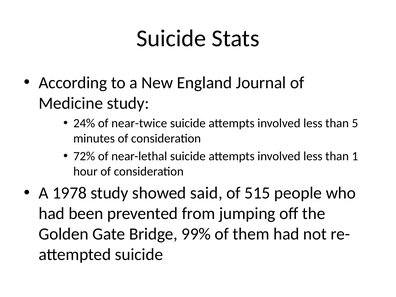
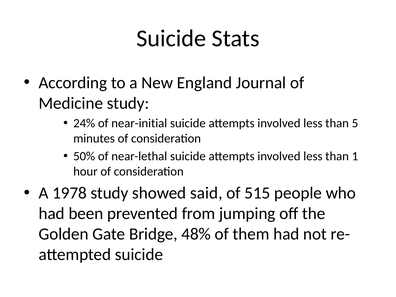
near-twice: near-twice -> near-initial (139, 123)
72%: 72% -> 50% (84, 156)
99%: 99% -> 48% (196, 234)
